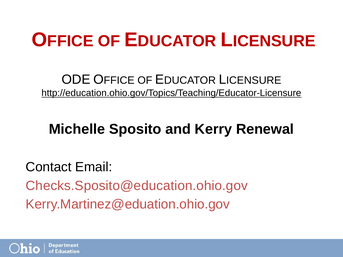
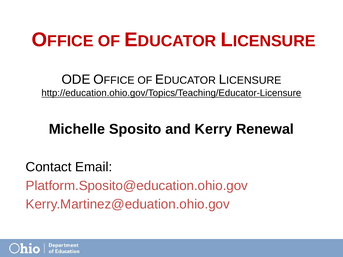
Checks.Sposito@education.ohio.gov: Checks.Sposito@education.ohio.gov -> Platform.Sposito@education.ohio.gov (137, 186)
